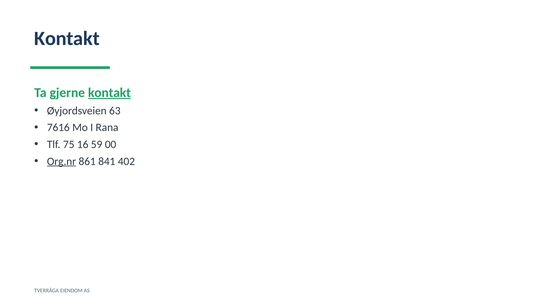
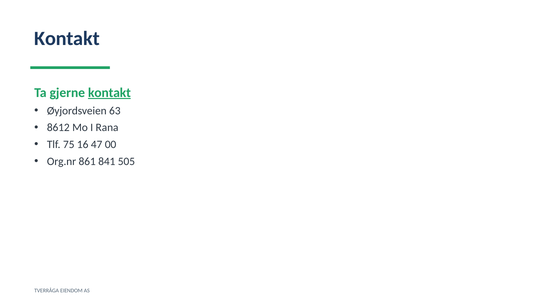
7616: 7616 -> 8612 (58, 128)
59: 59 -> 47 (97, 145)
Org.nr underline: present -> none (62, 161)
402: 402 -> 505 (126, 161)
